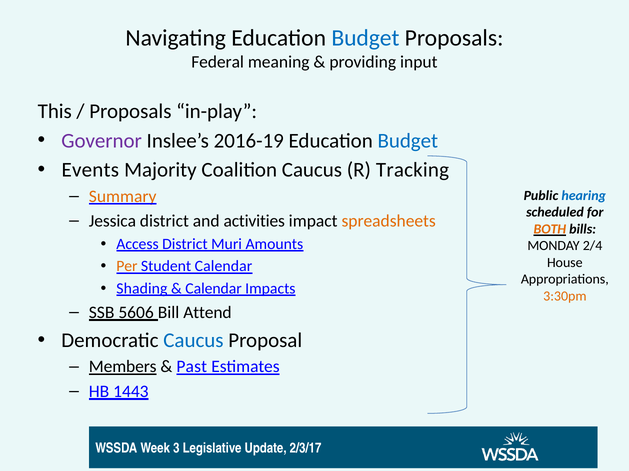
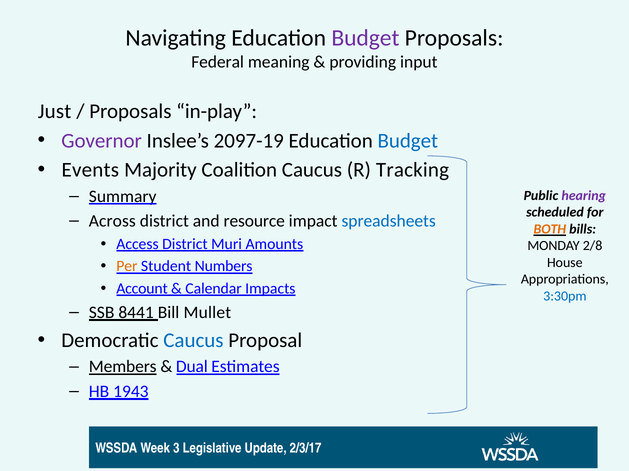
Budget colour: blue -> purple (365, 38)
This: This -> Just (55, 112)
2016-19: 2016-19 -> 2097-19 (249, 141)
Summary colour: orange -> black (123, 197)
hearing colour: blue -> purple (584, 196)
Jessica: Jessica -> Across (112, 221)
activities: activities -> resource (254, 221)
spreadsheets colour: orange -> blue (389, 221)
2/4: 2/4 -> 2/8 (593, 246)
Student Calendar: Calendar -> Numbers (224, 267)
Shading: Shading -> Account (142, 289)
3:30pm colour: orange -> blue (565, 296)
5606: 5606 -> 8441 (136, 313)
Attend: Attend -> Mullet (207, 313)
Past: Past -> Dual (192, 367)
1443: 1443 -> 1943 (131, 392)
